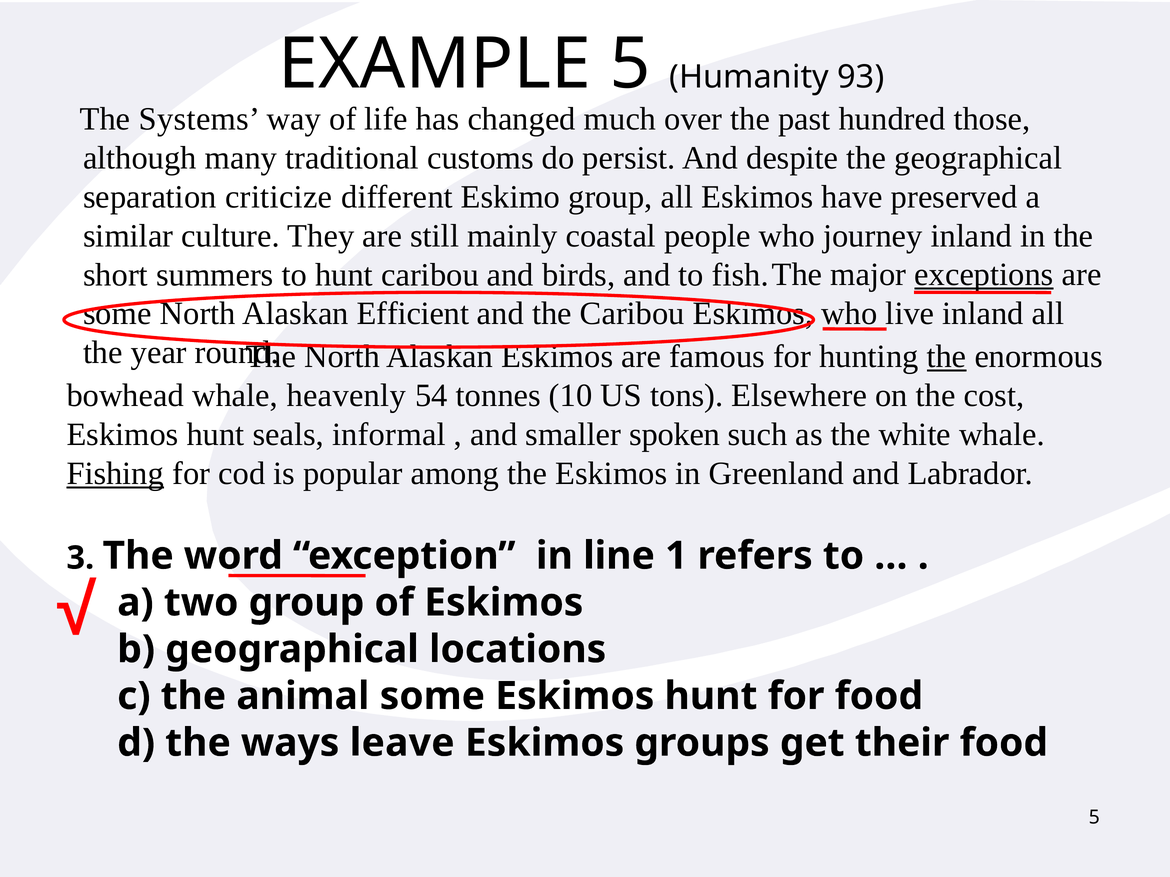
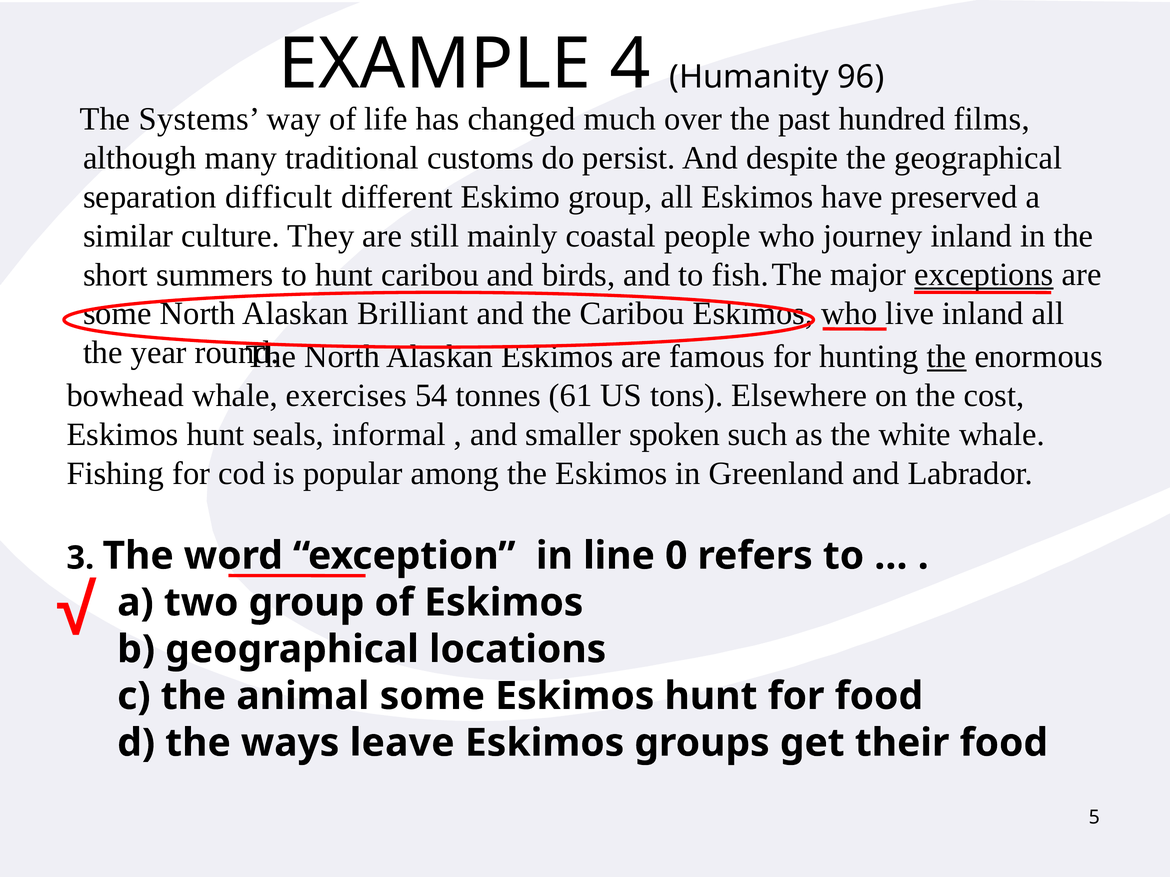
5: 5 -> 4 (630, 64)
93: 93 -> 96 (861, 77)
those: those -> films (992, 119)
criticize: criticize -> difficult (279, 197)
Efficient: Efficient -> Brilliant (413, 313)
heavenly: heavenly -> exercises (346, 396)
10: 10 -> 61 (571, 396)
Fishing underline: present -> none (115, 474)
1: 1 -> 0 (676, 556)
